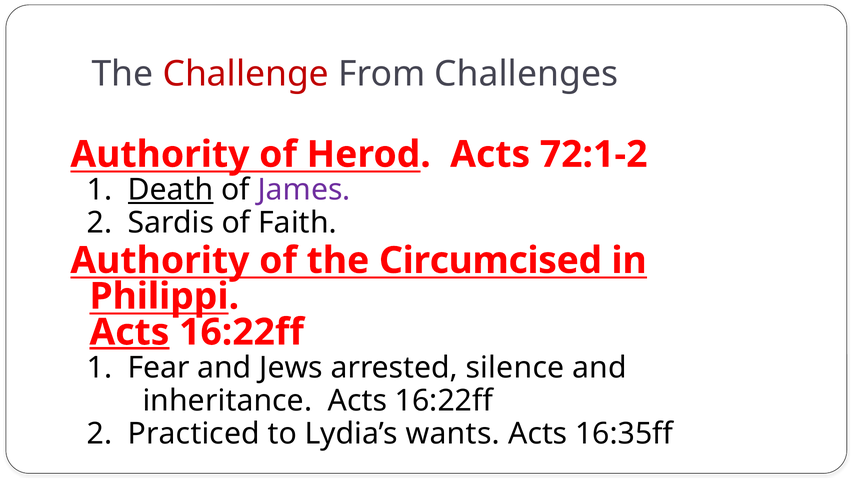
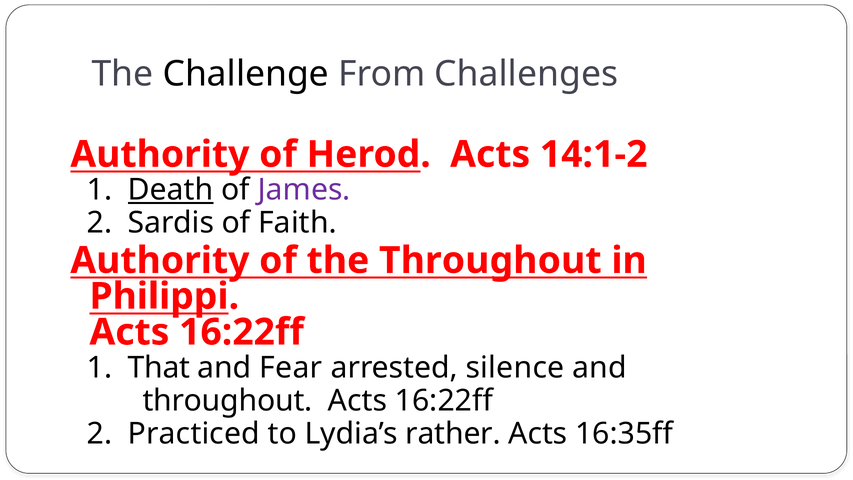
Challenge colour: red -> black (246, 74)
72:1-2: 72:1-2 -> 14:1-2 (594, 154)
the Circumcised: Circumcised -> Throughout (490, 260)
Acts underline: present -> none (129, 332)
Fear: Fear -> That (159, 368)
Jews: Jews -> Fear (291, 368)
inheritance: inheritance -> throughout (228, 401)
wants: wants -> rather (453, 434)
